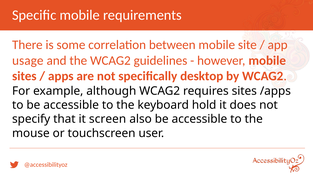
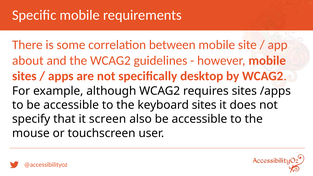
usage: usage -> about (28, 61)
keyboard hold: hold -> sites (204, 105)
